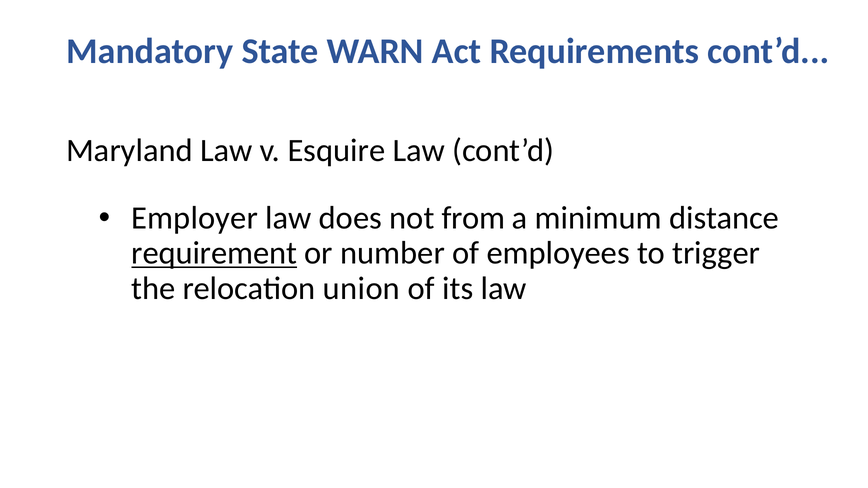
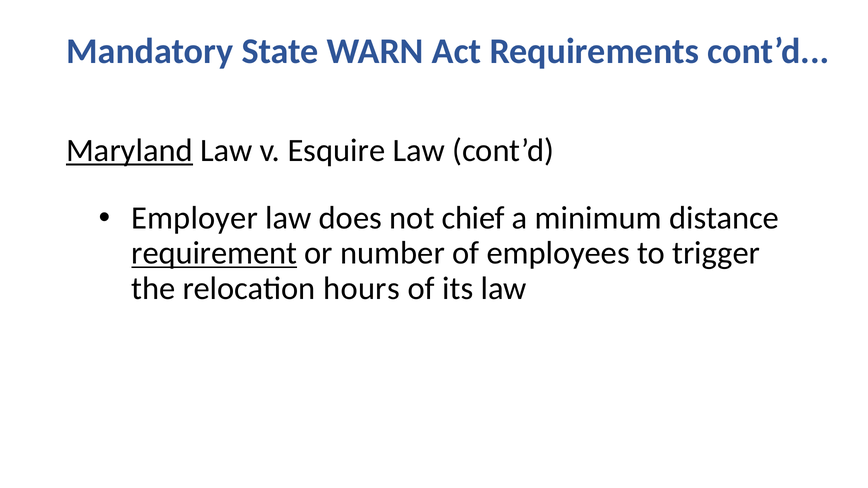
Maryland underline: none -> present (130, 151)
from: from -> chief (473, 218)
union: union -> hours (362, 289)
